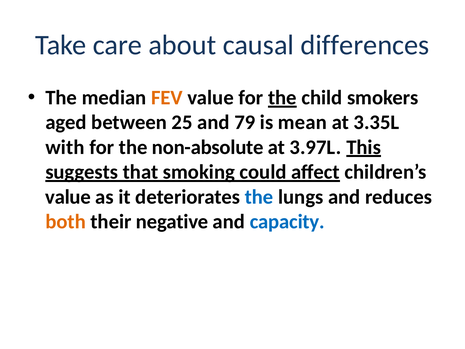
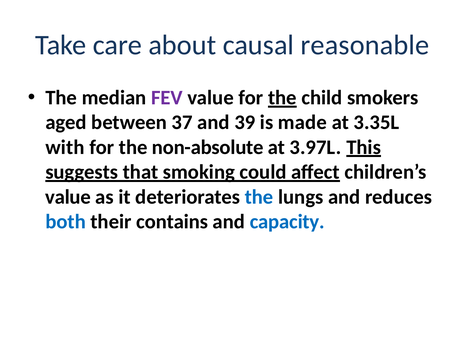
differences: differences -> reasonable (365, 45)
FEV colour: orange -> purple (167, 98)
25: 25 -> 37 (182, 122)
79: 79 -> 39 (245, 122)
mean: mean -> made (302, 122)
both colour: orange -> blue (66, 222)
negative: negative -> contains (172, 222)
